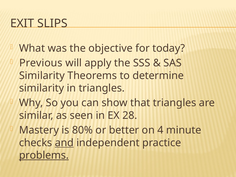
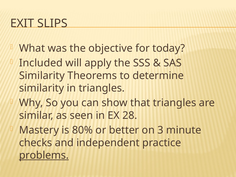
Previous: Previous -> Included (41, 63)
4: 4 -> 3 (160, 130)
and underline: present -> none (64, 143)
